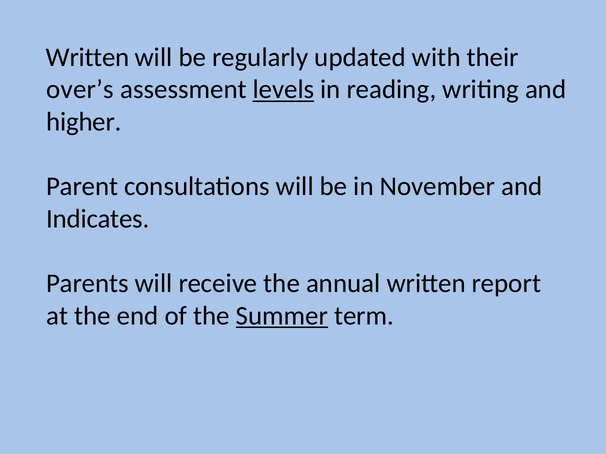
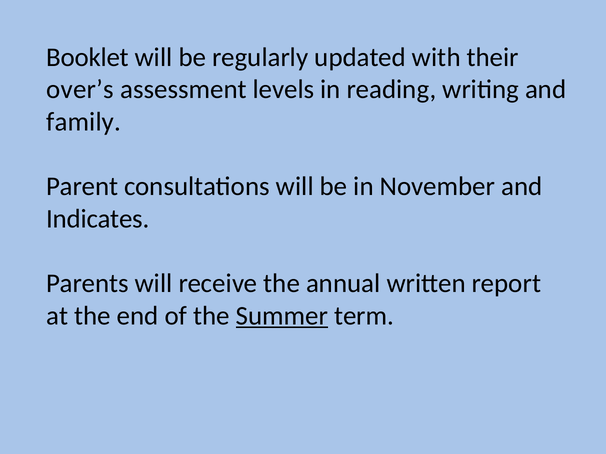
Written: Written -> Booklet (88, 57)
levels underline: present -> none (283, 90)
higher: higher -> family (84, 122)
